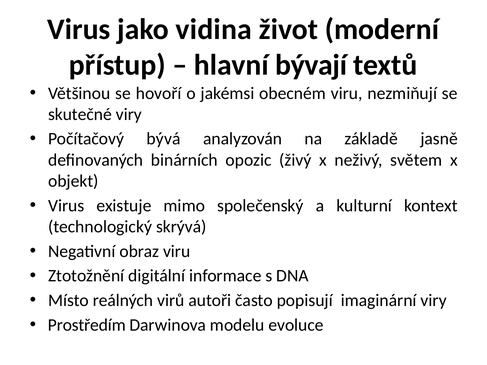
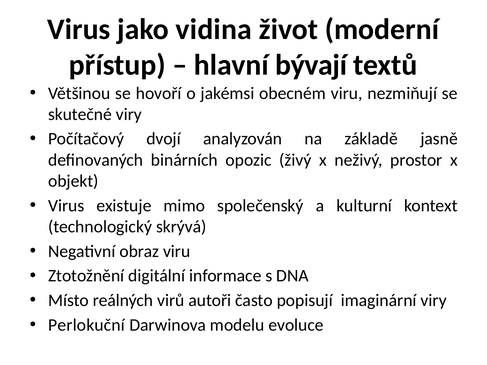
bývá: bývá -> dvojí (164, 139)
světem: světem -> prostor (416, 160)
Prostředím: Prostředím -> Perlokuční (87, 325)
